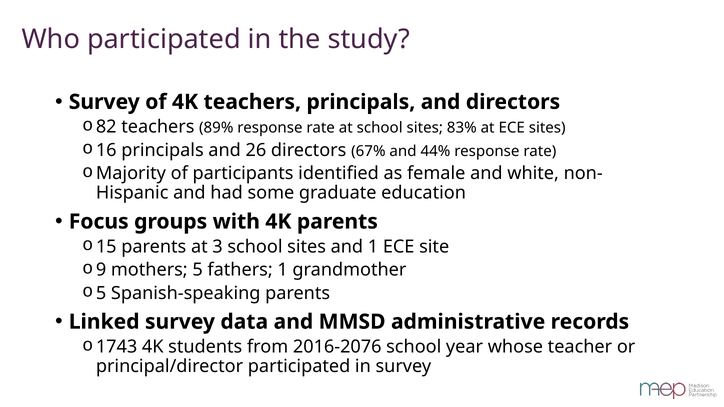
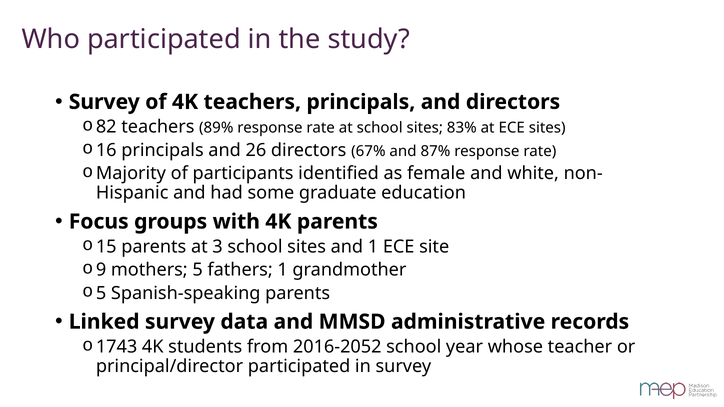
44%: 44% -> 87% (435, 151)
2016-2076: 2016-2076 -> 2016-2052 (337, 347)
